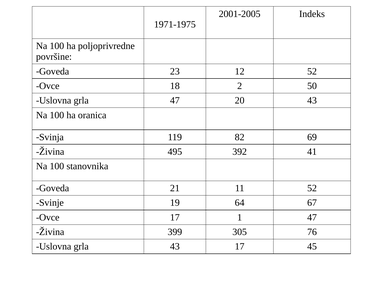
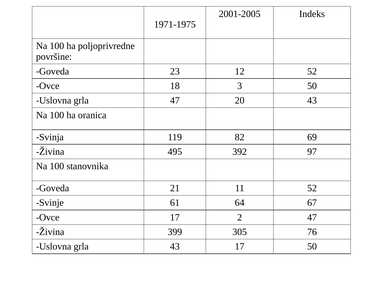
2: 2 -> 3 (240, 86)
41: 41 -> 97 (312, 151)
19: 19 -> 61 (175, 202)
1: 1 -> 2 (240, 217)
17 45: 45 -> 50 (312, 246)
